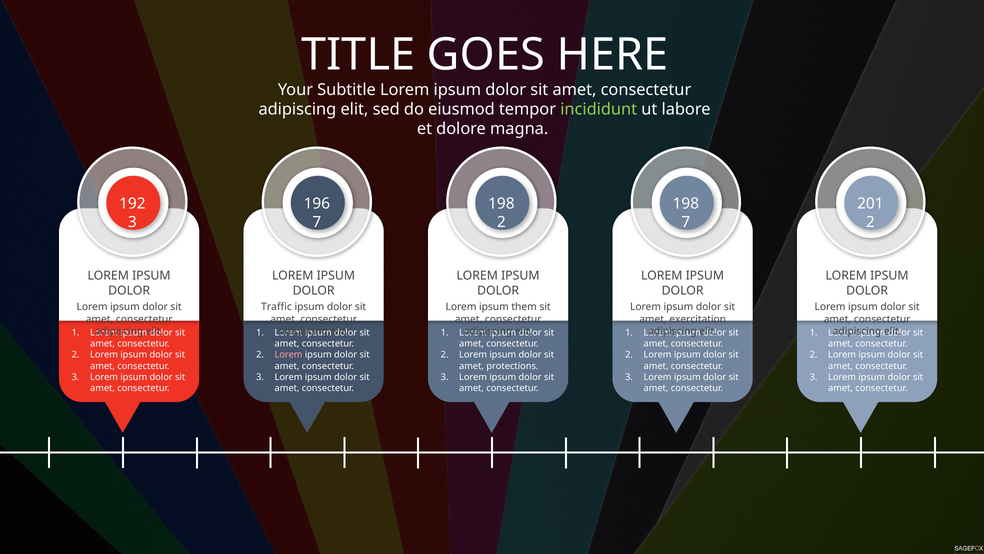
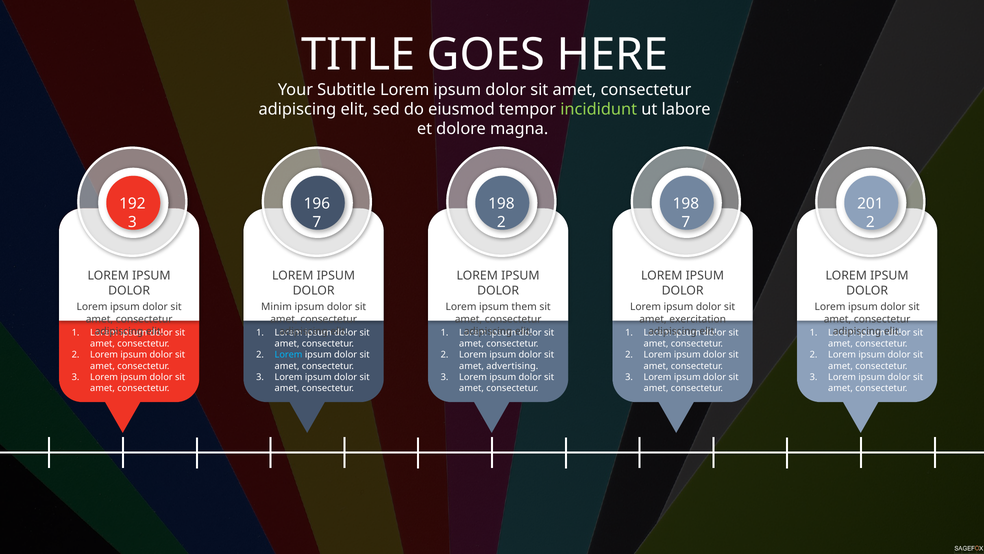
Traffic: Traffic -> Minim (277, 307)
Lorem colour: pink -> light blue (289, 355)
protections: protections -> advertising (512, 366)
